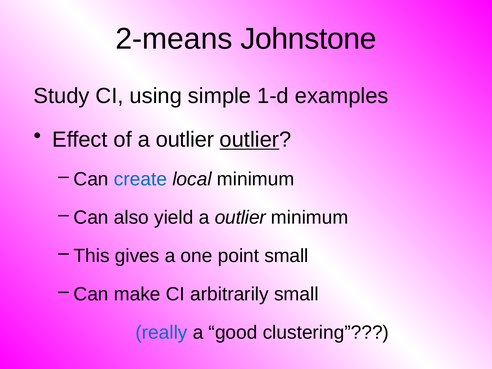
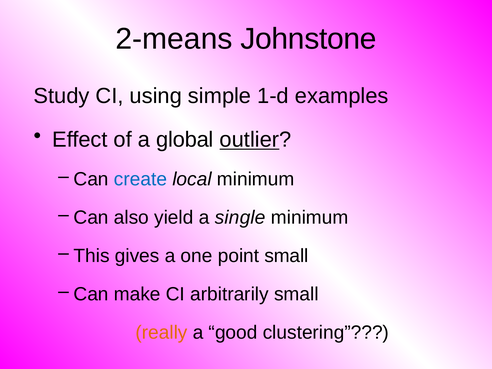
of a outlier: outlier -> global (185, 140)
yield a outlier: outlier -> single (240, 218)
really colour: blue -> orange (161, 332)
